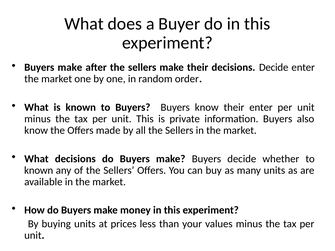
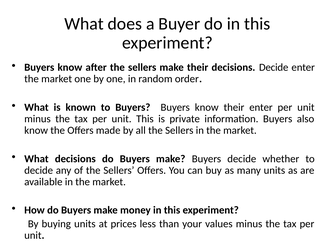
make: make -> know (70, 67)
known: known -> decide (39, 170)
